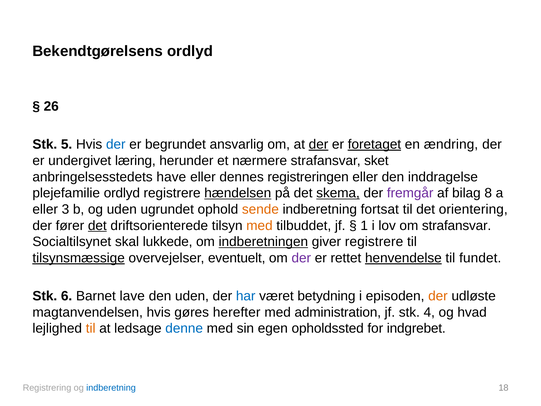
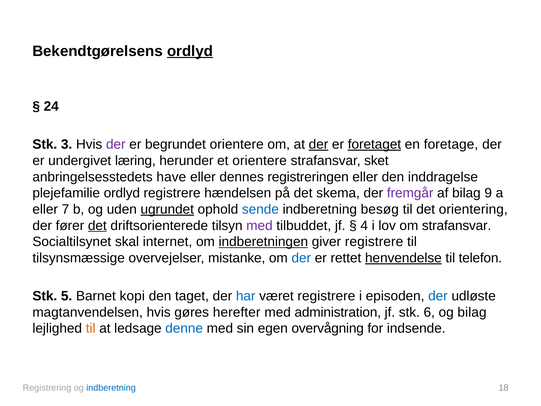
ordlyd underline: none -> present (190, 51)
26: 26 -> 24 (51, 106)
5: 5 -> 3 (67, 144)
der colour: blue -> purple (116, 144)
begrundet ansvarlig: ansvarlig -> orientere (237, 144)
ændring: ændring -> foretage (451, 144)
et nærmere: nærmere -> orientere (260, 161)
hændelsen underline: present -> none (238, 193)
skema underline: present -> none (338, 193)
8: 8 -> 9 (488, 193)
3: 3 -> 7 (65, 209)
ugrundet underline: none -> present (167, 209)
sende colour: orange -> blue (260, 209)
fortsat: fortsat -> besøg (380, 209)
med colour: orange -> purple (259, 225)
1: 1 -> 4 (364, 225)
lukkede: lukkede -> internet (168, 242)
tilsynsmæssige underline: present -> none (79, 258)
eventuelt: eventuelt -> mistanke (237, 258)
der colour: purple -> blue (301, 258)
fundet: fundet -> telefon (480, 258)
6: 6 -> 5 (67, 296)
lave: lave -> kopi (132, 296)
den uden: uden -> taget (192, 296)
været betydning: betydning -> registrere (326, 296)
der colour: orange -> blue (438, 296)
4: 4 -> 6 (429, 312)
og hvad: hvad -> bilag (472, 312)
opholdssted: opholdssted -> overvågning (328, 328)
indgrebet: indgrebet -> indsende (416, 328)
